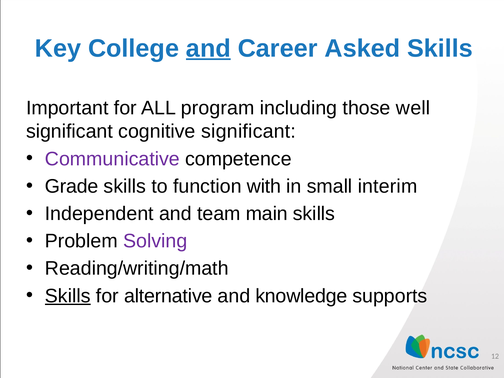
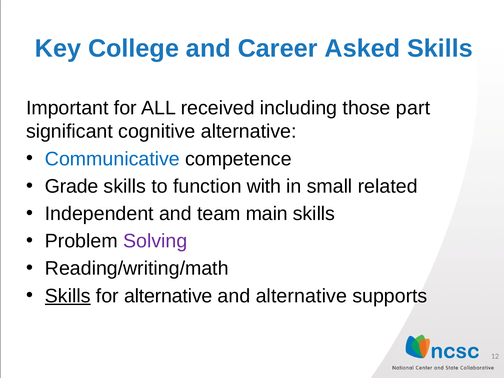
and underline: present -> none (208, 48)
program: program -> received (218, 108)
well: well -> part (413, 108)
cognitive significant: significant -> alternative (249, 131)
Communicative colour: purple -> blue (112, 159)
interim: interim -> related (388, 186)
and knowledge: knowledge -> alternative (301, 296)
